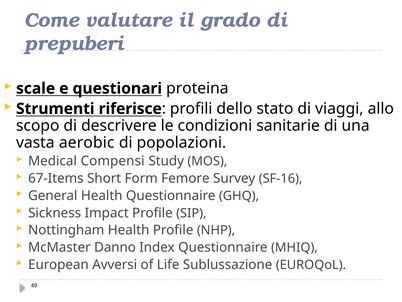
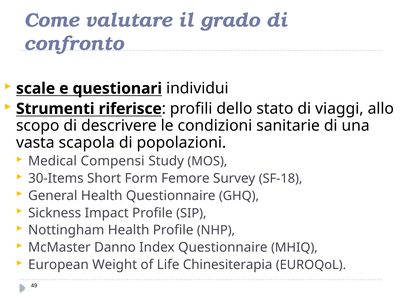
prepuberi: prepuberi -> confronto (74, 44)
proteina: proteina -> individui (197, 88)
aerobic: aerobic -> scapola (87, 142)
67-Items: 67-Items -> 30-Items (56, 178)
SF-16: SF-16 -> SF-18 (281, 178)
Avversi: Avversi -> Weight (115, 264)
Sublussazione: Sublussazione -> Chinesiterapia (228, 264)
